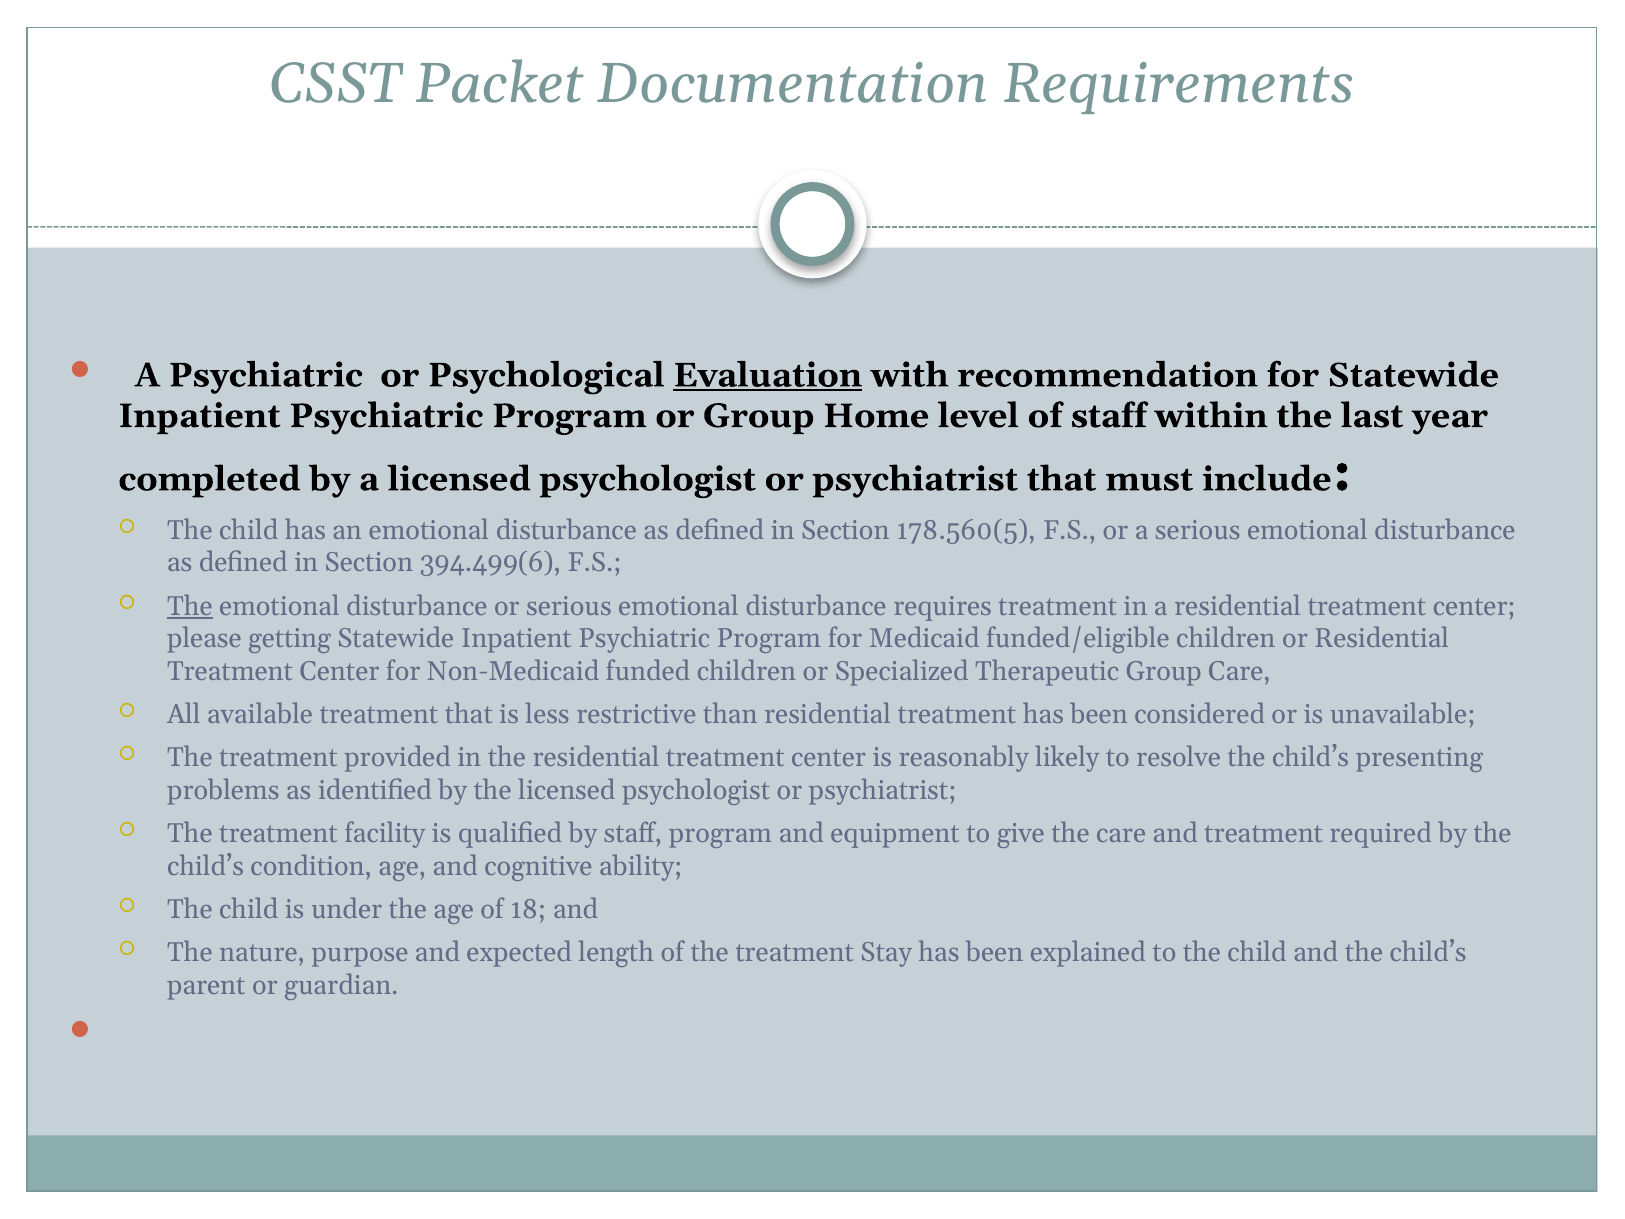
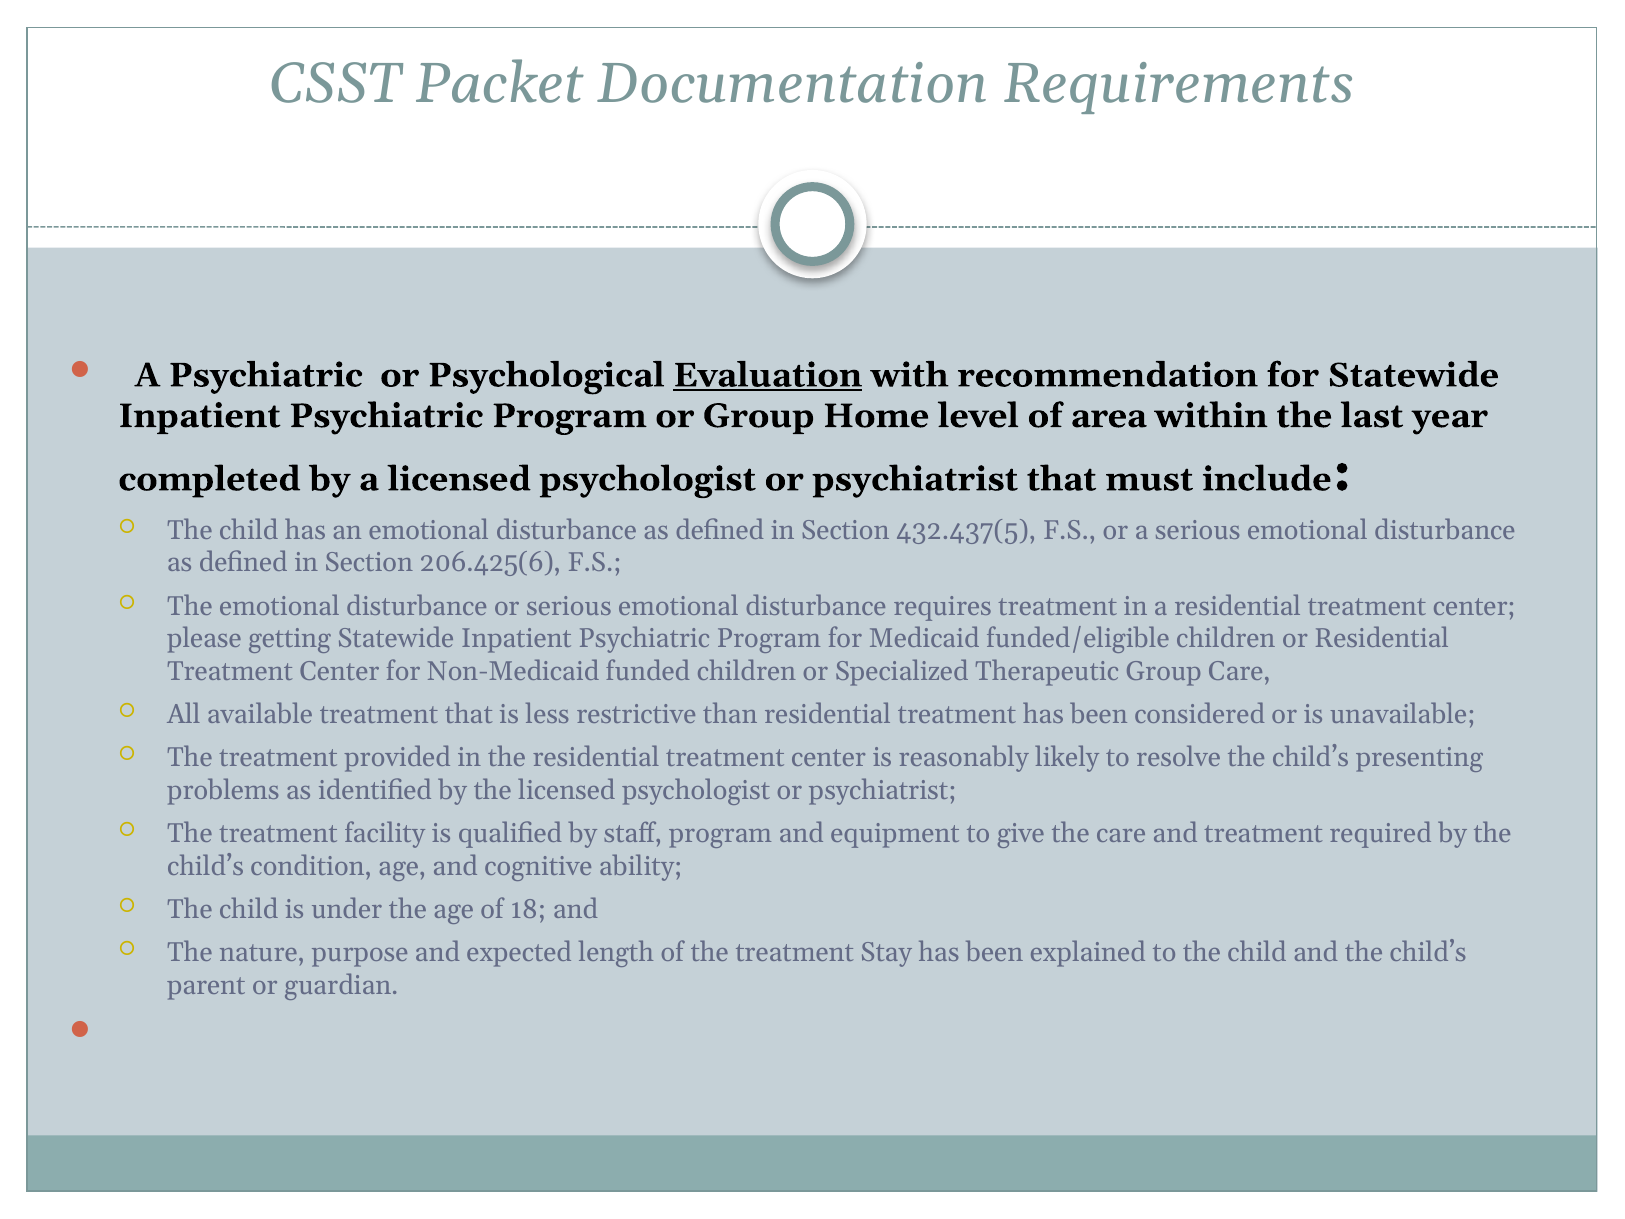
of staff: staff -> area (1109, 416)
178.560(5: 178.560(5 -> 432.437(5 (966, 530)
394.499(6: 394.499(6 -> 206.425(6 (490, 563)
The underline: present -> none (190, 606)
